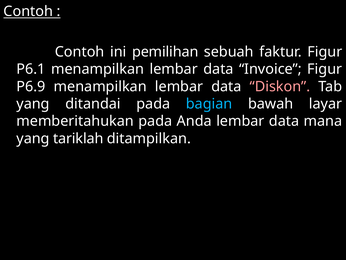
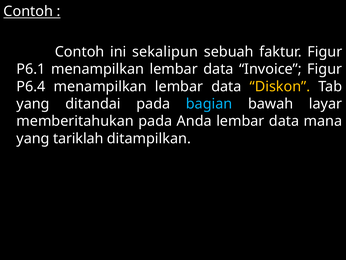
pemilihan: pemilihan -> sekalipun (165, 52)
P6.9: P6.9 -> P6.4 (31, 86)
Diskon colour: pink -> yellow (280, 86)
